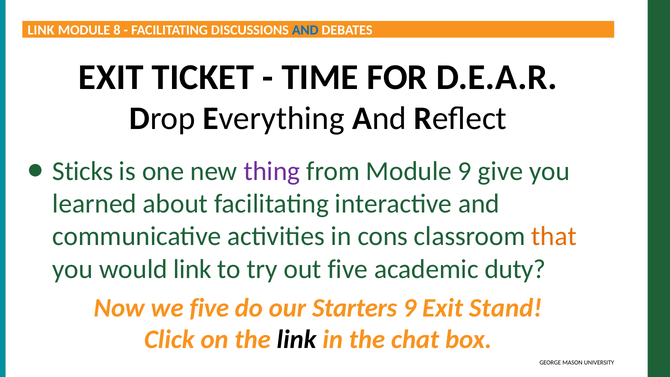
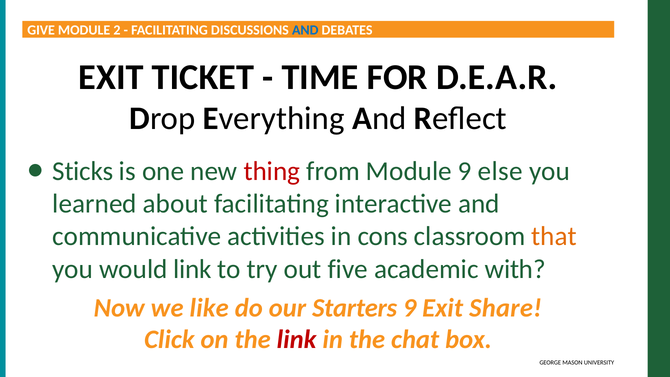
LINK: LINK -> GIVE (41, 30)
8: 8 -> 2 (117, 30)
thing colour: purple -> red (272, 171)
give: give -> else (500, 171)
duty: duty -> with (515, 269)
we five: five -> like (209, 308)
Stand: Stand -> Share (506, 308)
link colour: black -> red (297, 340)
